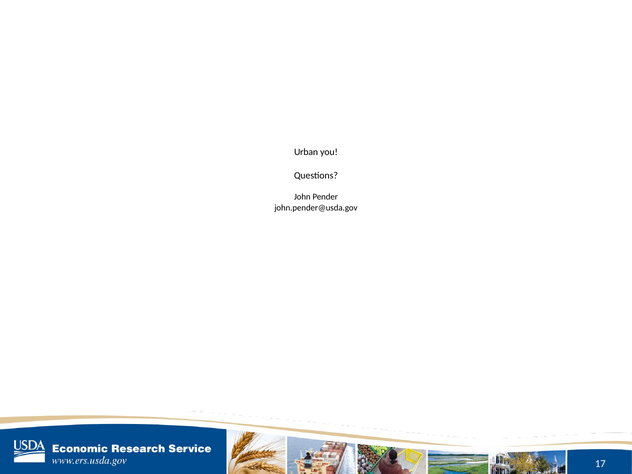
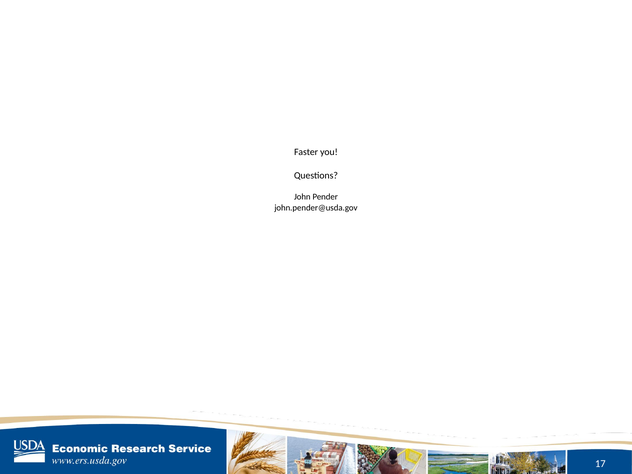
Urban: Urban -> Faster (306, 152)
